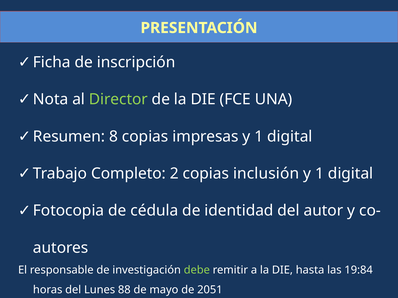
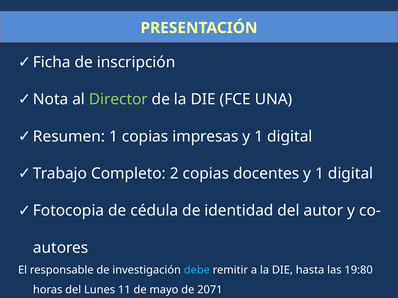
Resumen 8: 8 -> 1 (114, 137)
inclusión: inclusión -> docentes (266, 174)
debe colour: light green -> light blue (197, 270)
19:84: 19:84 -> 19:80 (359, 270)
88: 88 -> 11 (124, 290)
2051: 2051 -> 2071 (210, 290)
